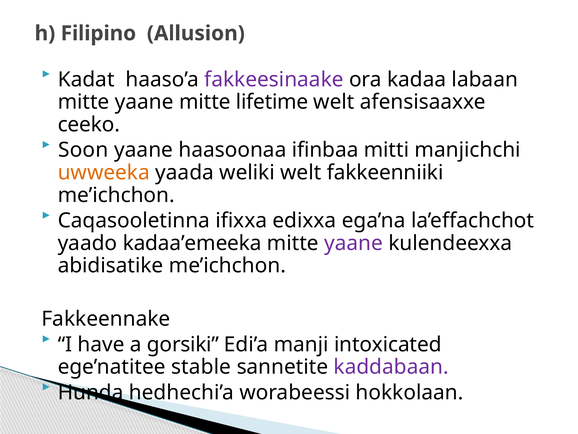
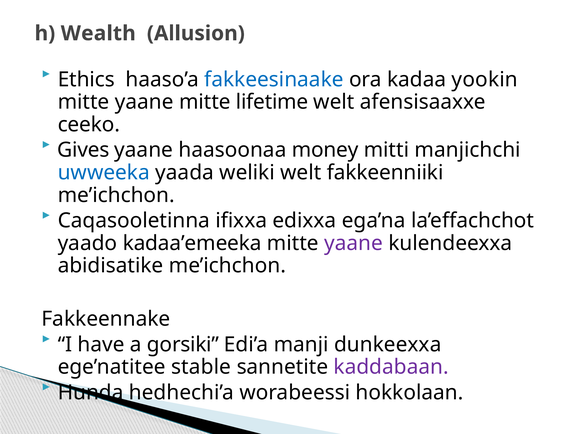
Filipino: Filipino -> Wealth (98, 33)
Kadat: Kadat -> Ethics (86, 79)
fakkeesinaake colour: purple -> blue (274, 79)
labaan: labaan -> yookin (485, 79)
Soon: Soon -> Gives (83, 150)
ifinbaa: ifinbaa -> money (325, 150)
uwweeka colour: orange -> blue (104, 172)
intoxicated: intoxicated -> dunkeexxa (388, 344)
